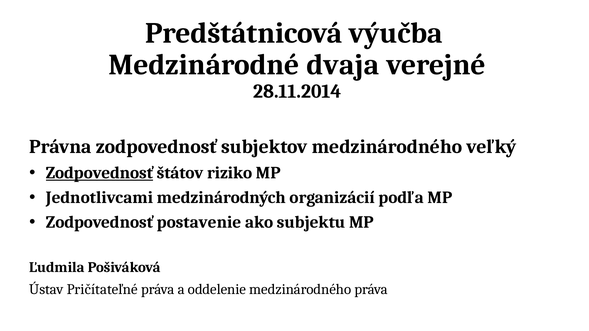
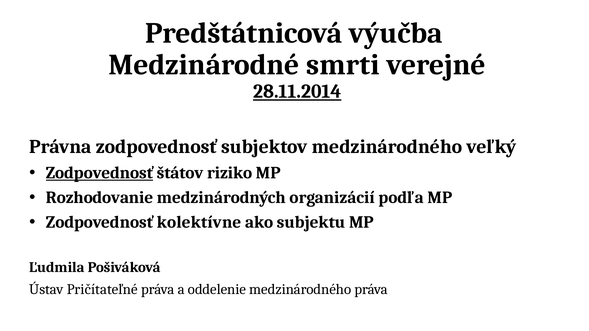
dvaja: dvaja -> smrti (343, 65)
28.11.2014 underline: none -> present (297, 92)
Jednotlivcami: Jednotlivcami -> Rozhodovanie (99, 198)
postavenie: postavenie -> kolektívne (199, 222)
